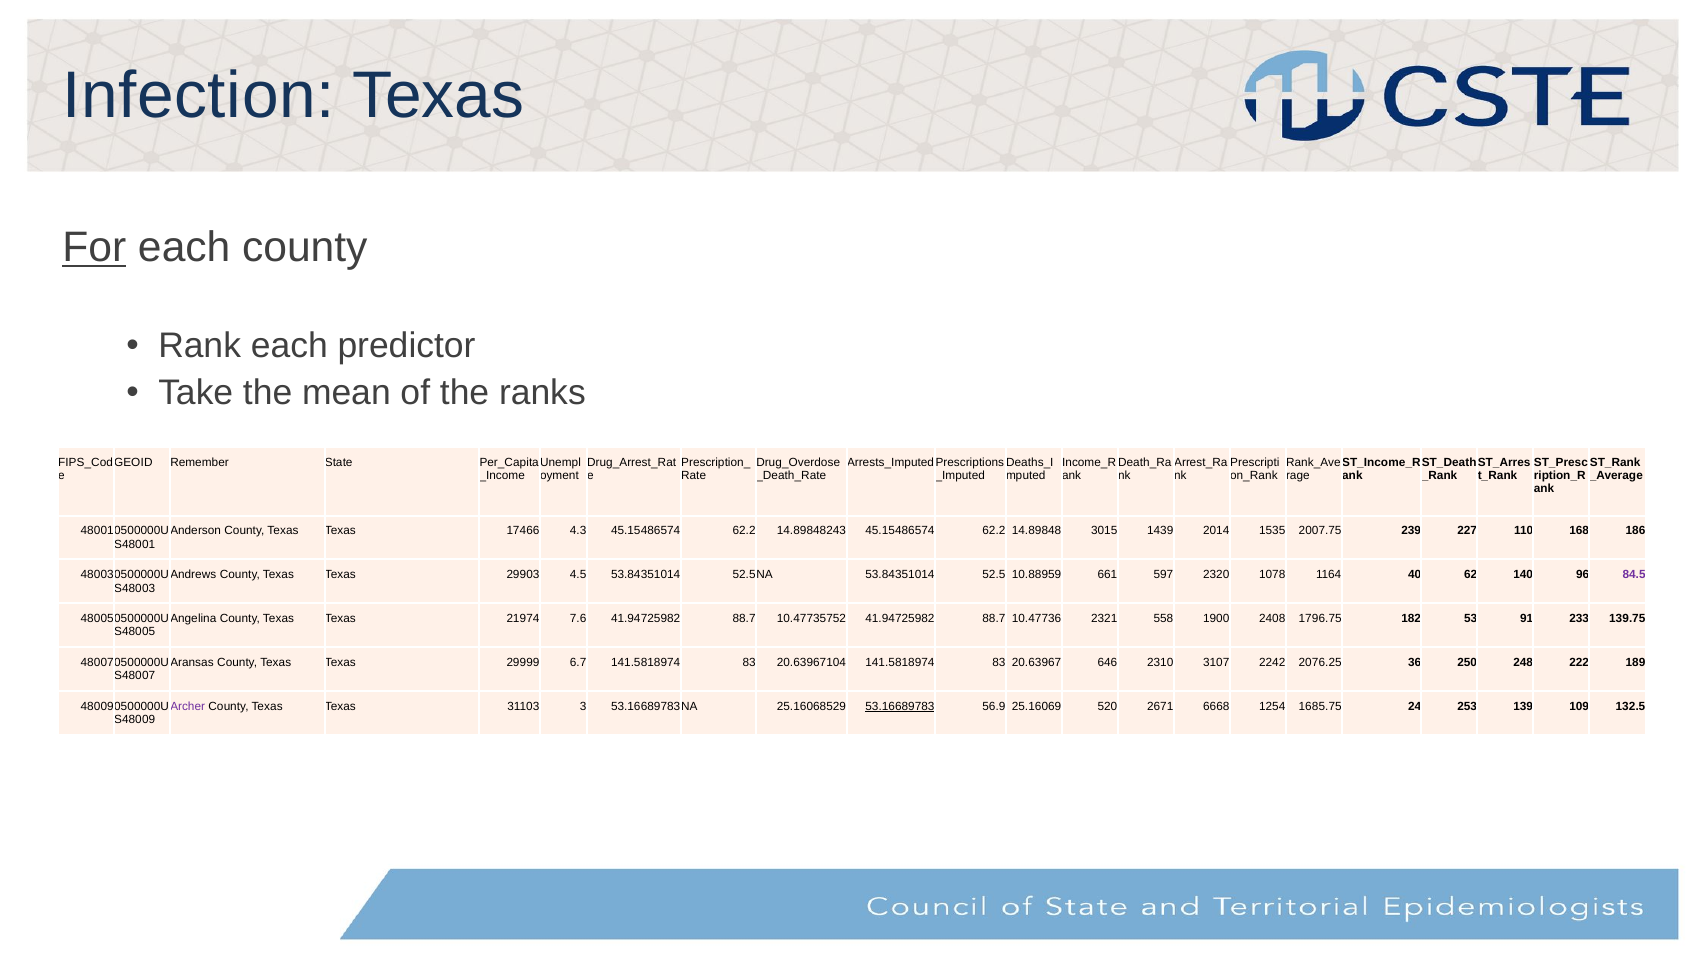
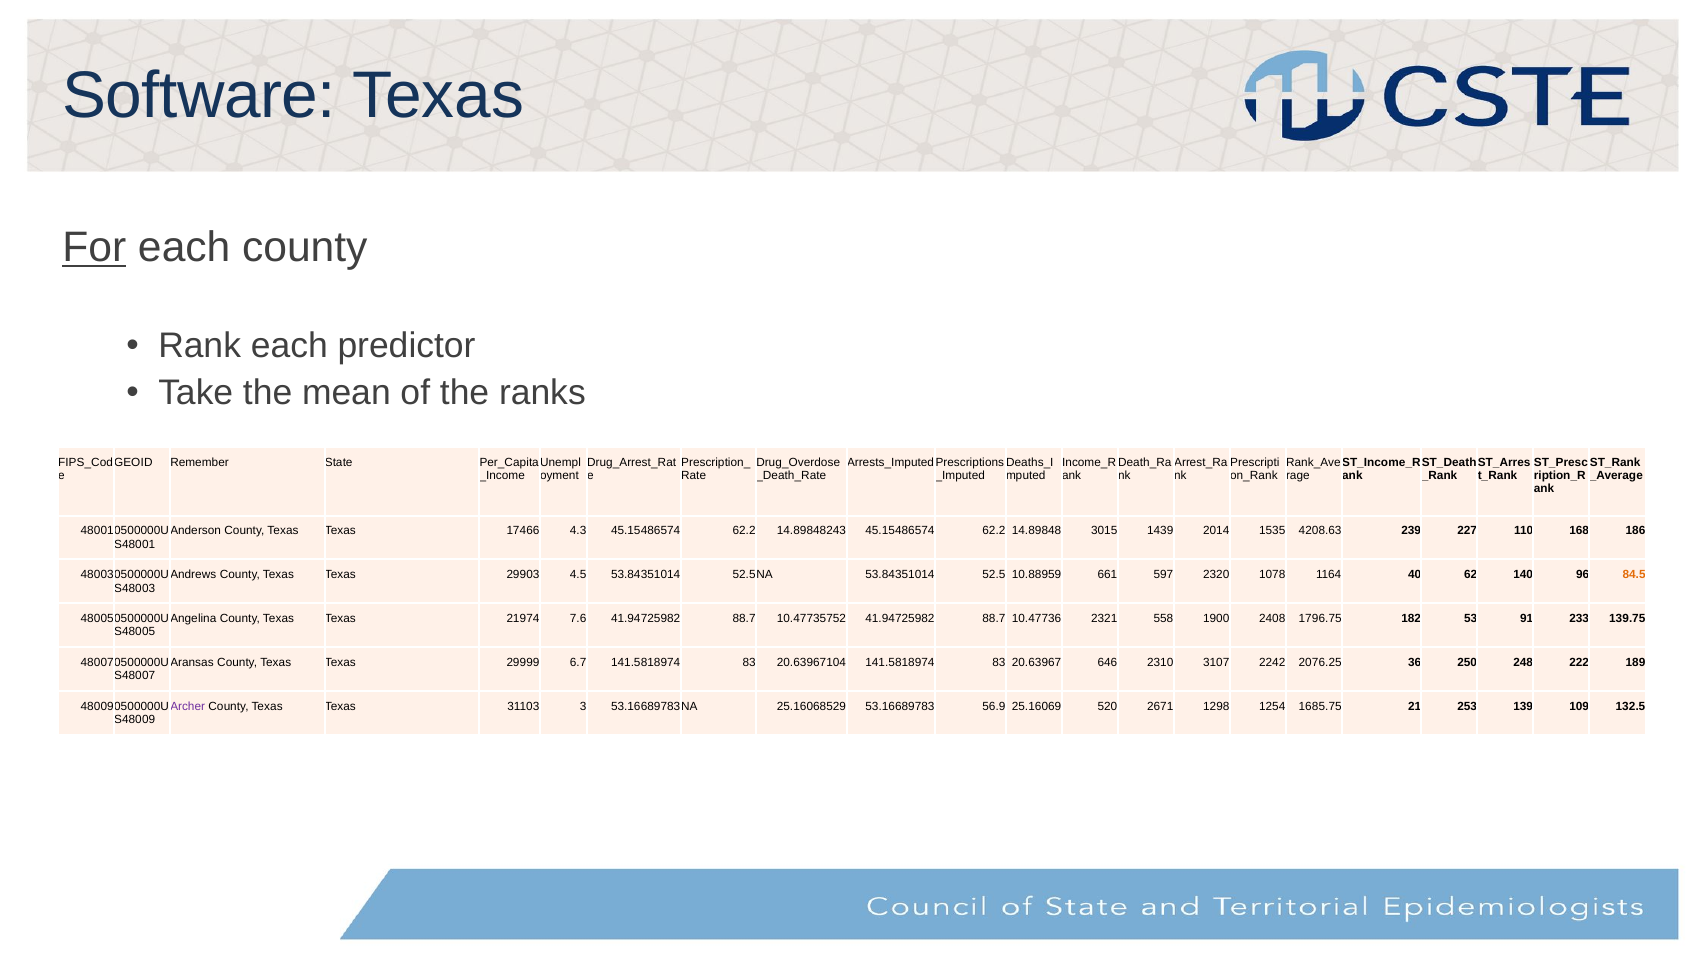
Infection: Infection -> Software (199, 96)
2007.75: 2007.75 -> 4208.63 (1320, 531)
84.5 colour: purple -> orange (1634, 575)
53.16689783 underline: present -> none (900, 706)
6668: 6668 -> 1298 (1216, 706)
24: 24 -> 21 (1415, 706)
